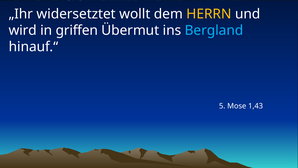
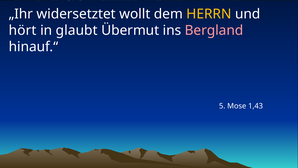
wird: wird -> hört (23, 30)
griffen: griffen -> glaubt (77, 30)
Bergland colour: light blue -> pink (214, 30)
